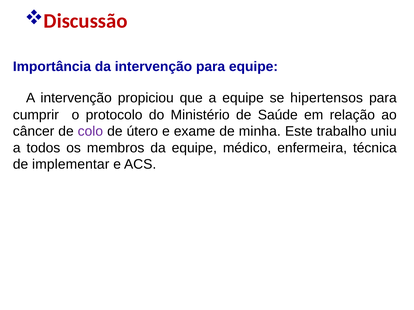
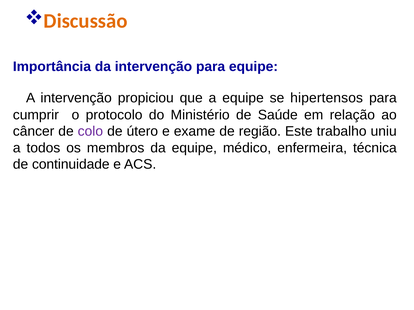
Discussão colour: red -> orange (86, 21)
minha: minha -> região (260, 132)
implementar: implementar -> continuidade (71, 165)
